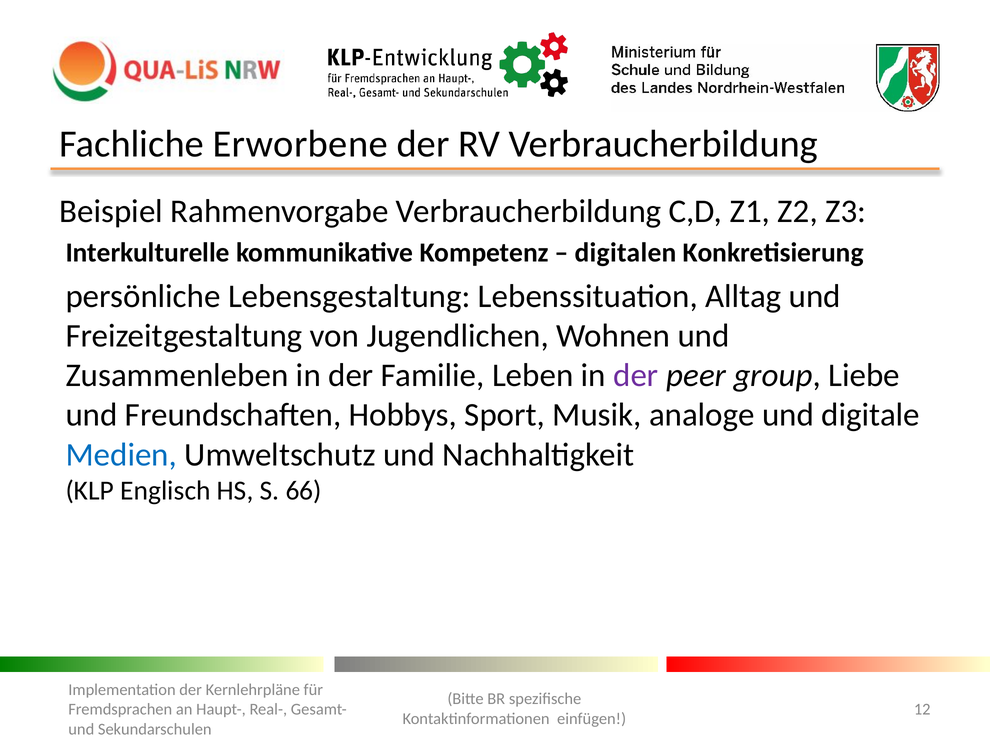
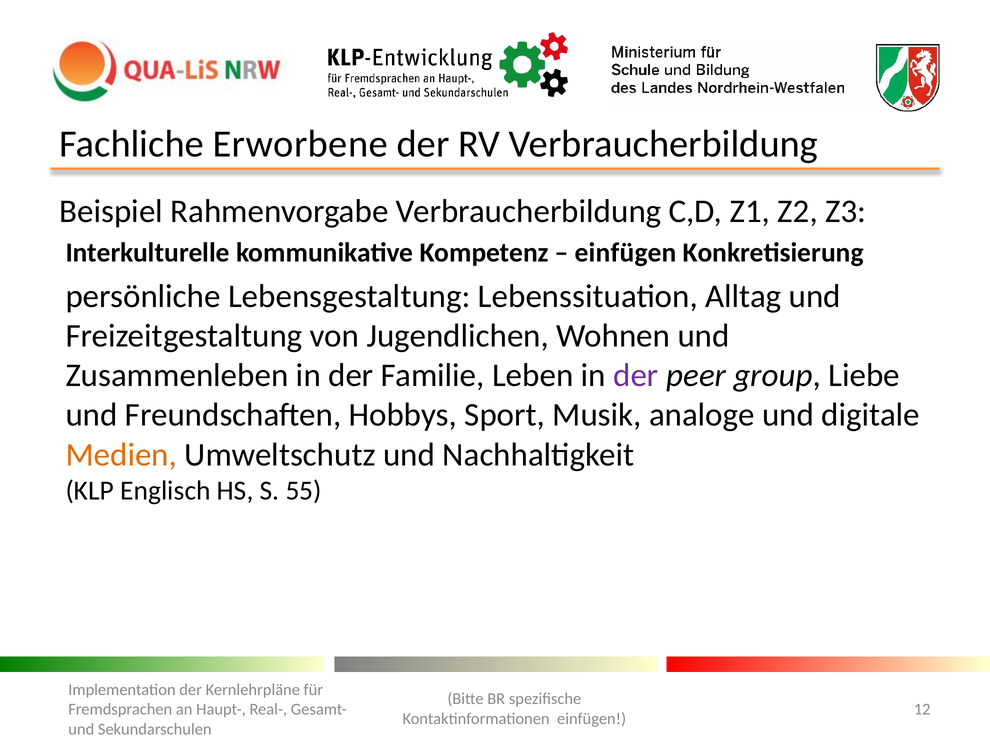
digitalen: digitalen -> einfügen (626, 253)
Medien colour: blue -> orange (121, 454)
66: 66 -> 55 (304, 490)
